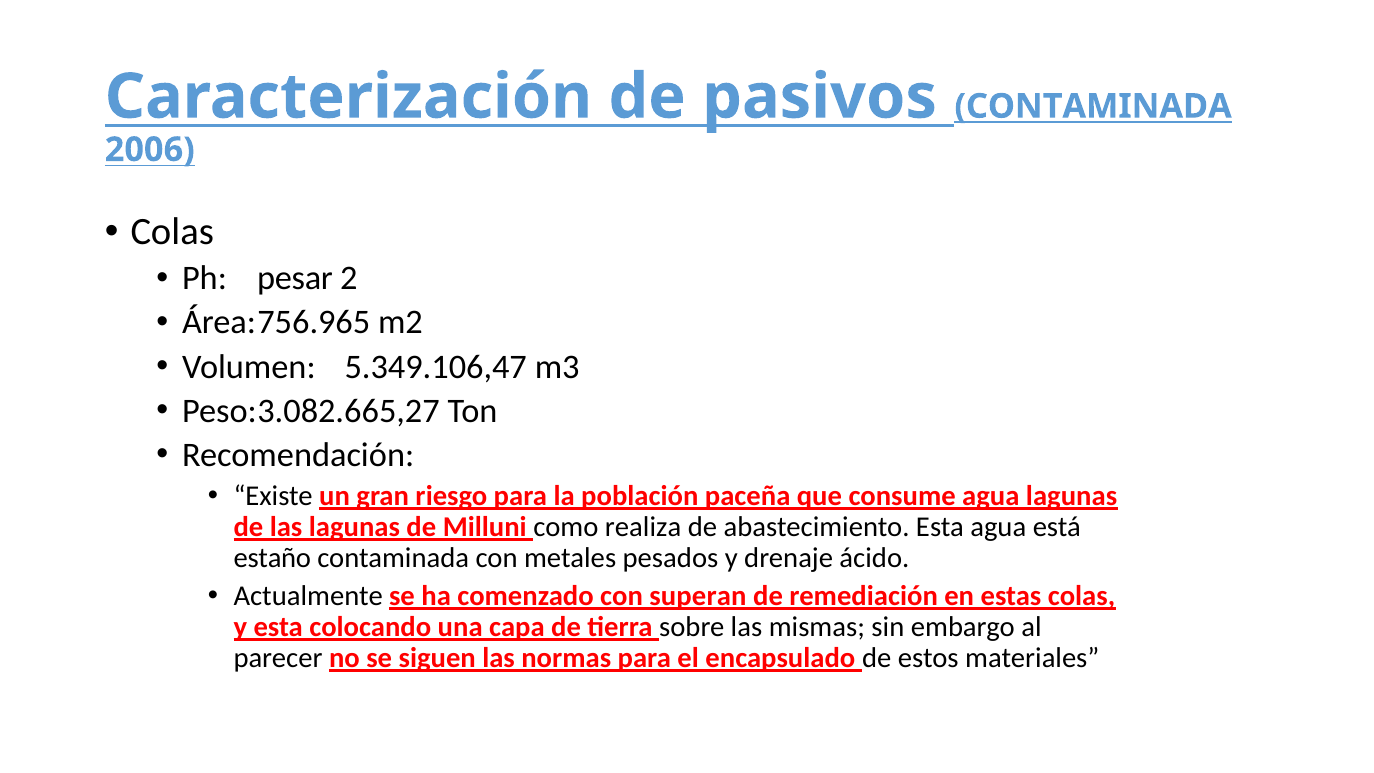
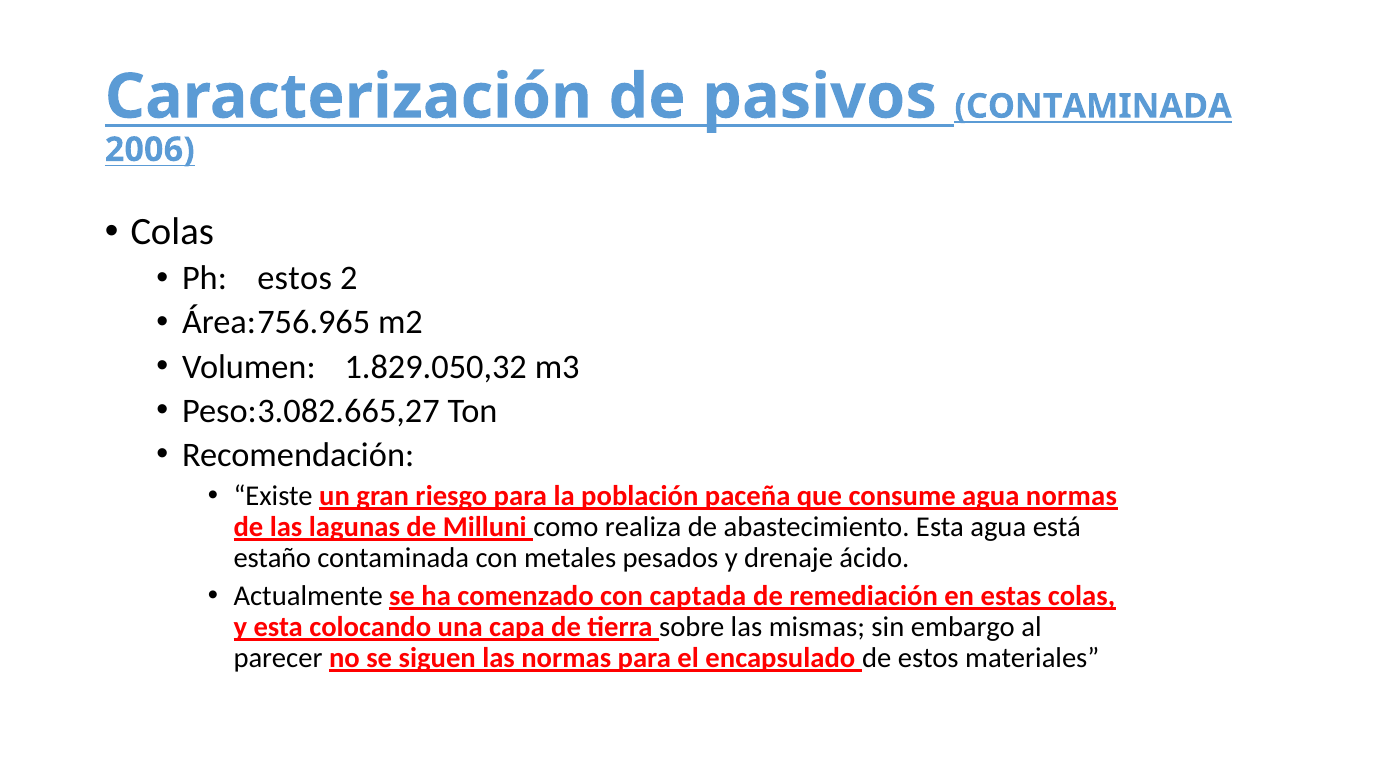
Ph pesar: pesar -> estos (295, 278)
5.349.106,47: 5.349.106,47 -> 1.829.050,32 (436, 367)
agua lagunas: lagunas -> normas (1071, 496)
superan: superan -> captada (698, 596)
